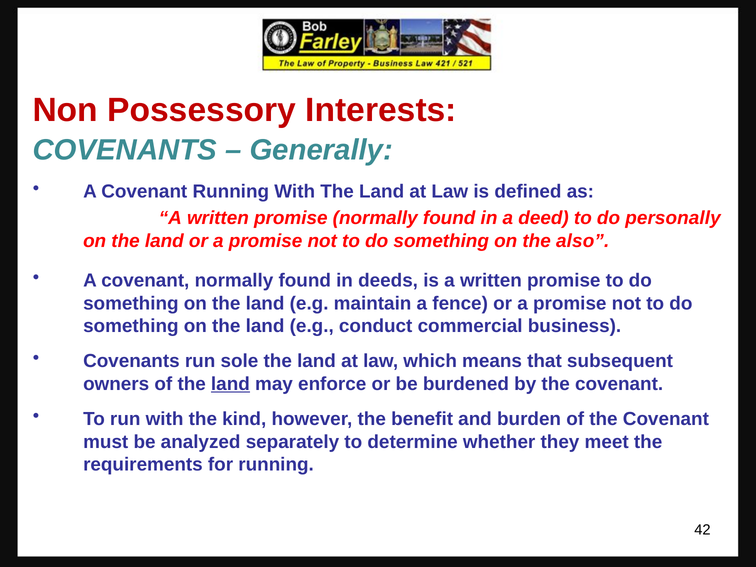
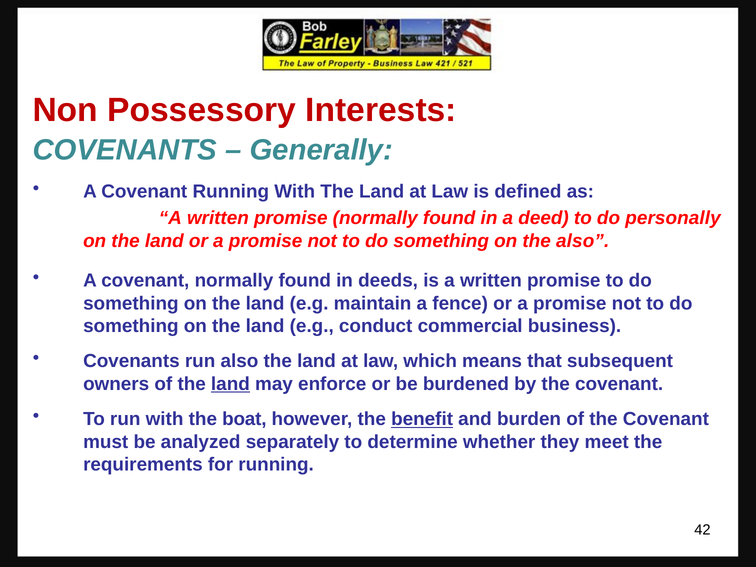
run sole: sole -> also (239, 361)
kind: kind -> boat (244, 419)
benefit underline: none -> present (422, 419)
